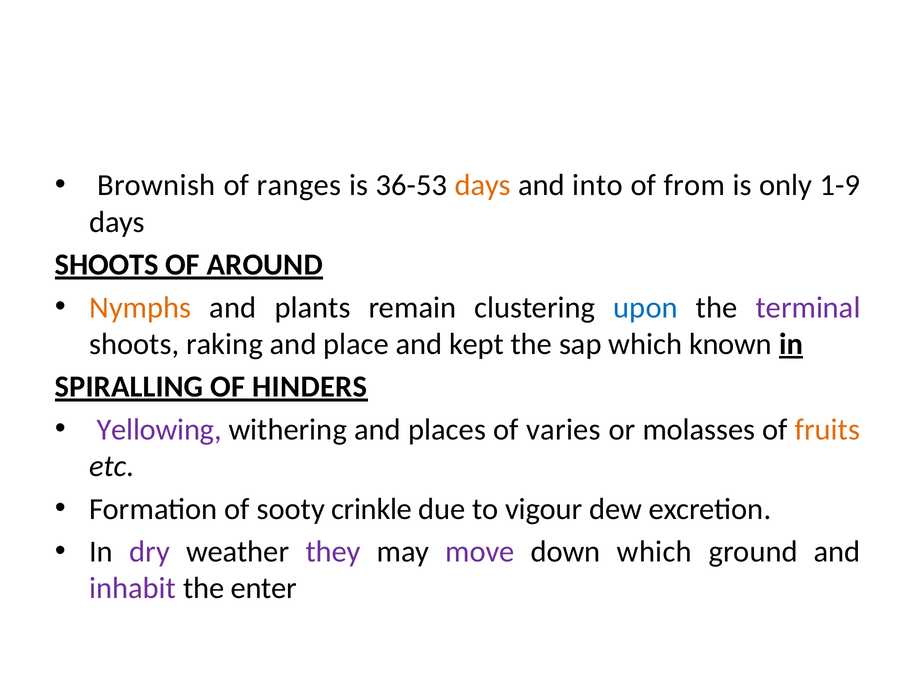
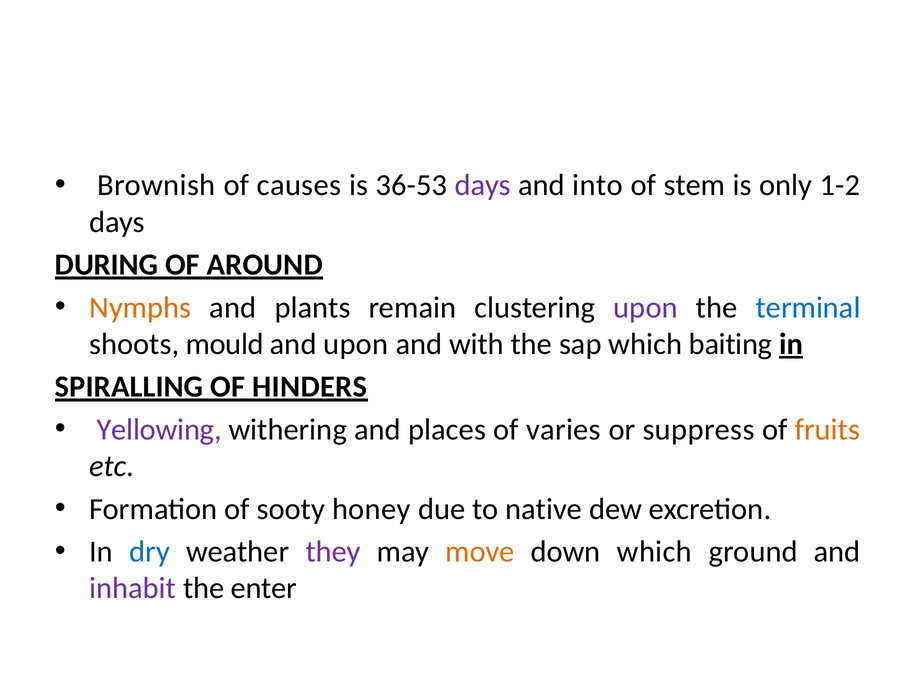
ranges: ranges -> causes (299, 185)
days colour: orange -> purple (483, 185)
from: from -> stem (695, 185)
1-9: 1-9 -> 1-2 (840, 185)
SHOOTS: SHOOTS -> DURING (107, 265)
upon colour: blue -> purple (646, 307)
terminal colour: purple -> blue (808, 307)
raking: raking -> mould (225, 344)
and place: place -> upon (356, 344)
kept: kept -> with (477, 344)
known: known -> baiting (731, 344)
molasses: molasses -> suppress (699, 430)
crinkle: crinkle -> honey (371, 509)
vigour: vigour -> native (544, 509)
dry colour: purple -> blue (150, 552)
move colour: purple -> orange (480, 552)
